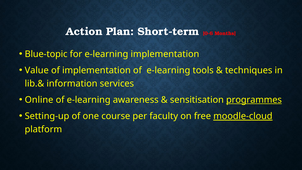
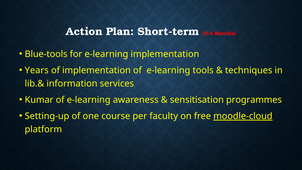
Blue-topic: Blue-topic -> Blue-tools (46, 54)
Value: Value -> Years (37, 70)
Online: Online -> Kumar (39, 100)
programmes underline: present -> none (254, 100)
